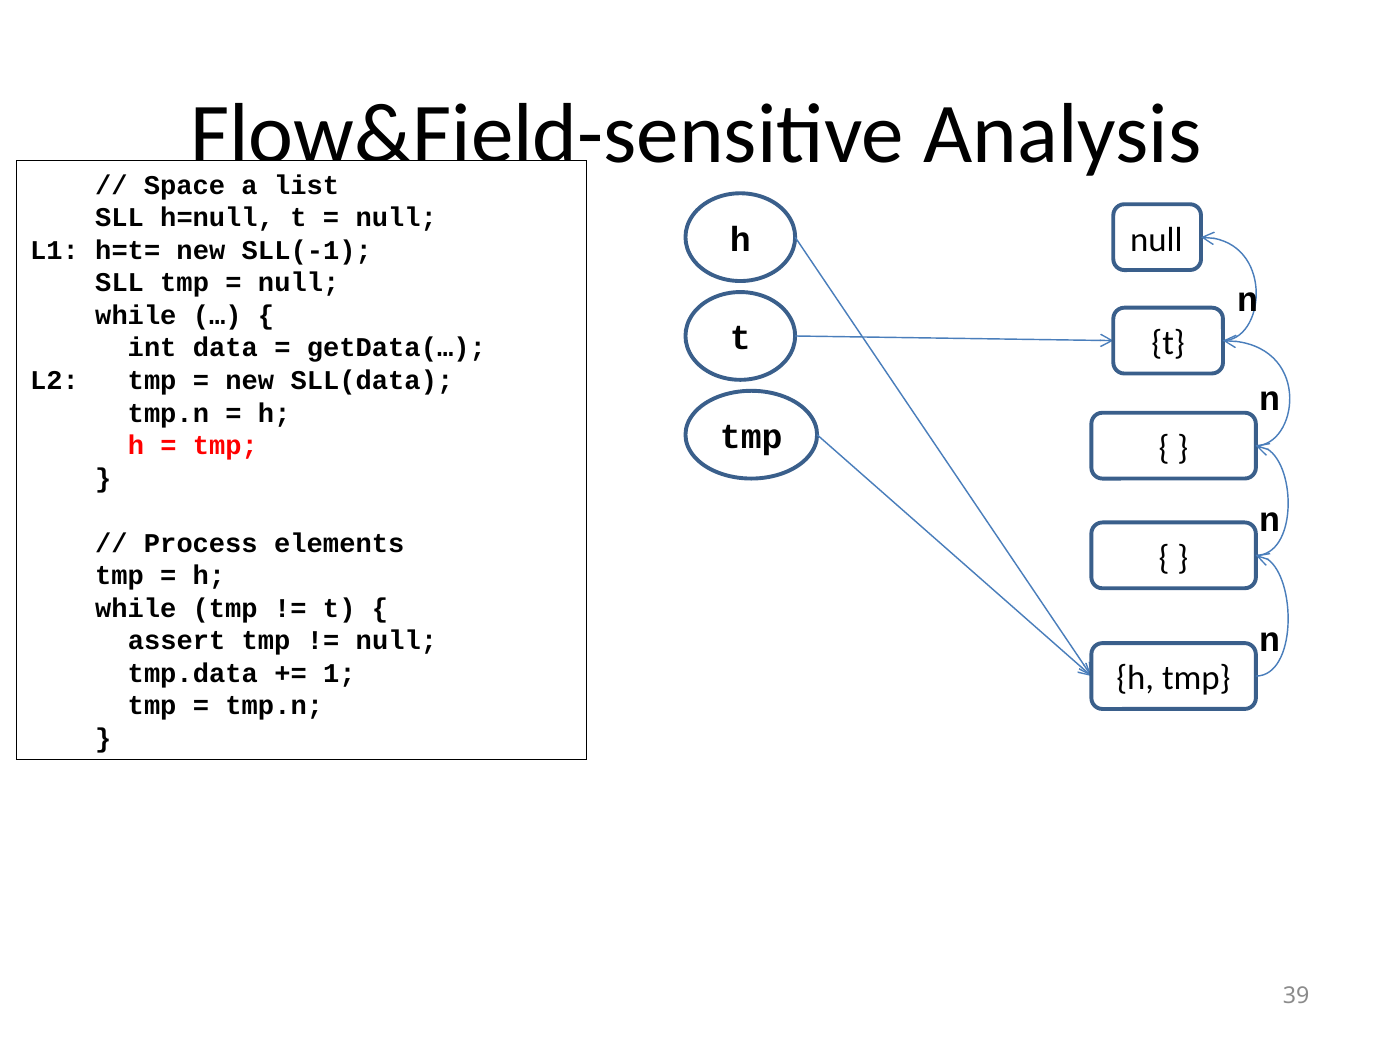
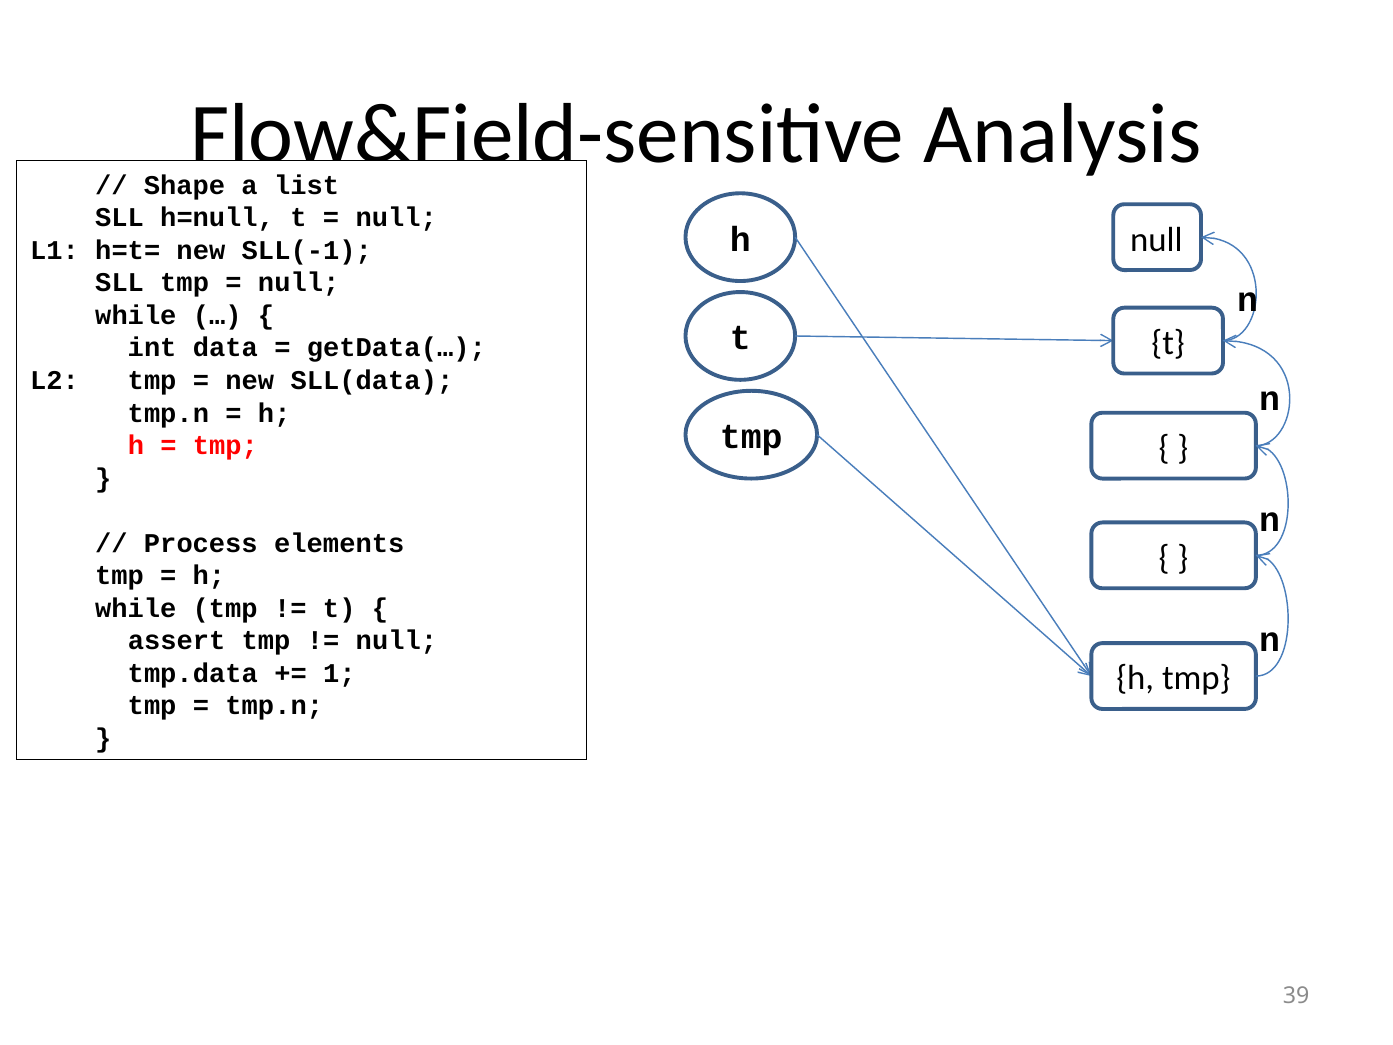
Space: Space -> Shape (185, 185)
